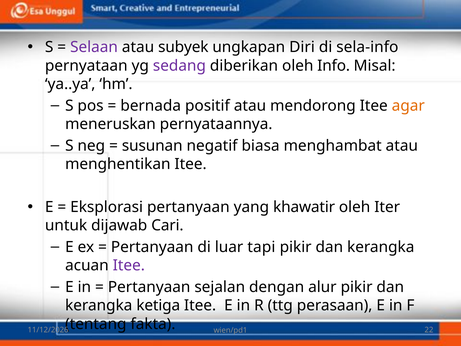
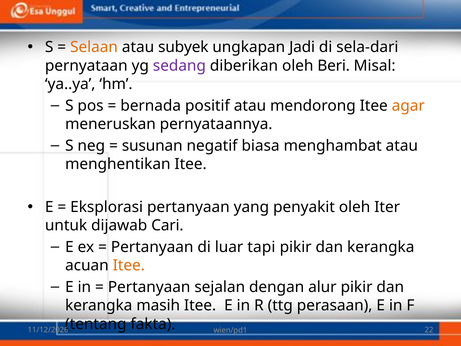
Selaan colour: purple -> orange (94, 47)
Diri: Diri -> Jadi (302, 47)
sela-info: sela-info -> sela-dari (367, 47)
Info: Info -> Beri (334, 66)
khawatir: khawatir -> penyakit (304, 207)
Itee colour: purple -> orange (129, 265)
ketiga: ketiga -> masih (158, 305)
